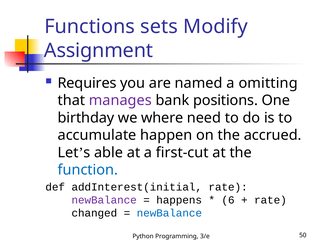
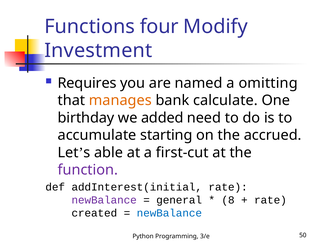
sets: sets -> four (159, 27)
Assignment: Assignment -> Investment (98, 51)
manages colour: purple -> orange (120, 101)
positions: positions -> calculate (225, 101)
where: where -> added (162, 118)
happen: happen -> starting (166, 135)
function colour: blue -> purple (88, 170)
happens: happens -> general (179, 200)
6: 6 -> 8 (228, 200)
changed: changed -> created (94, 213)
